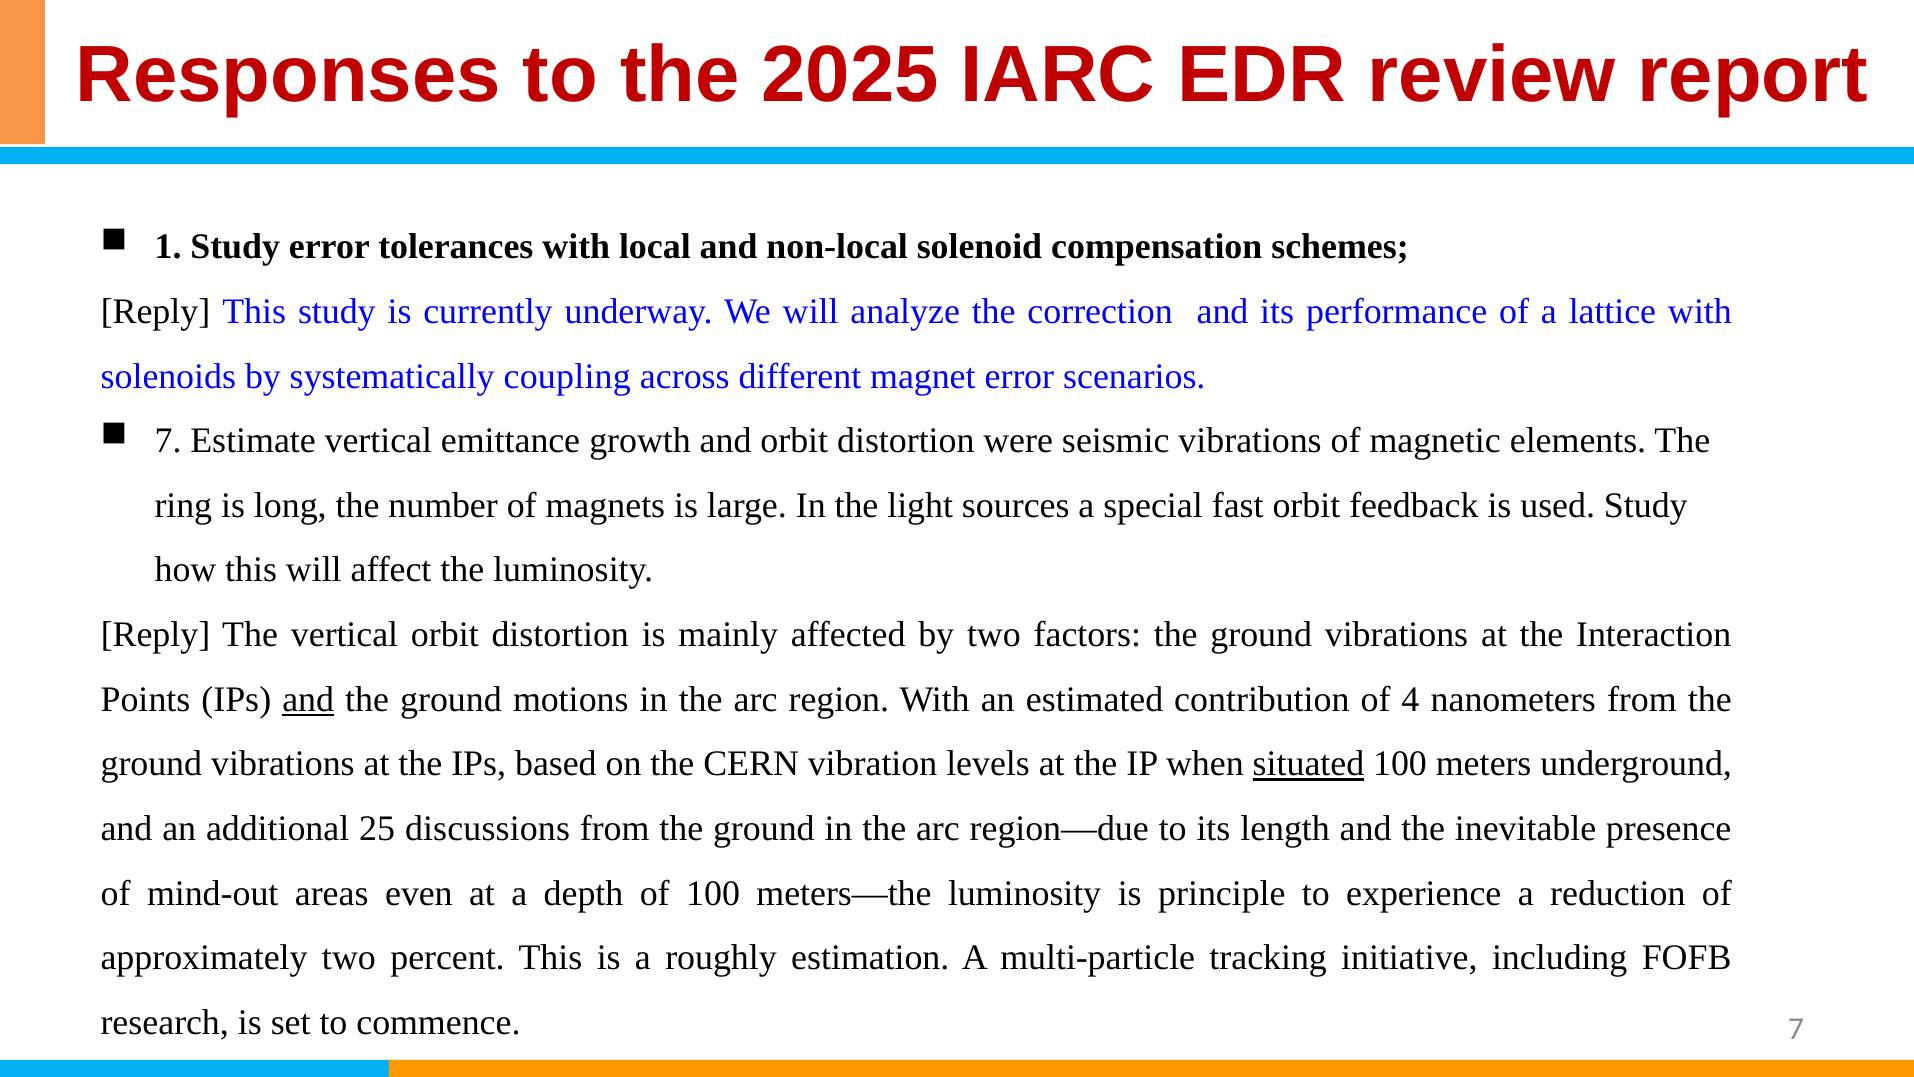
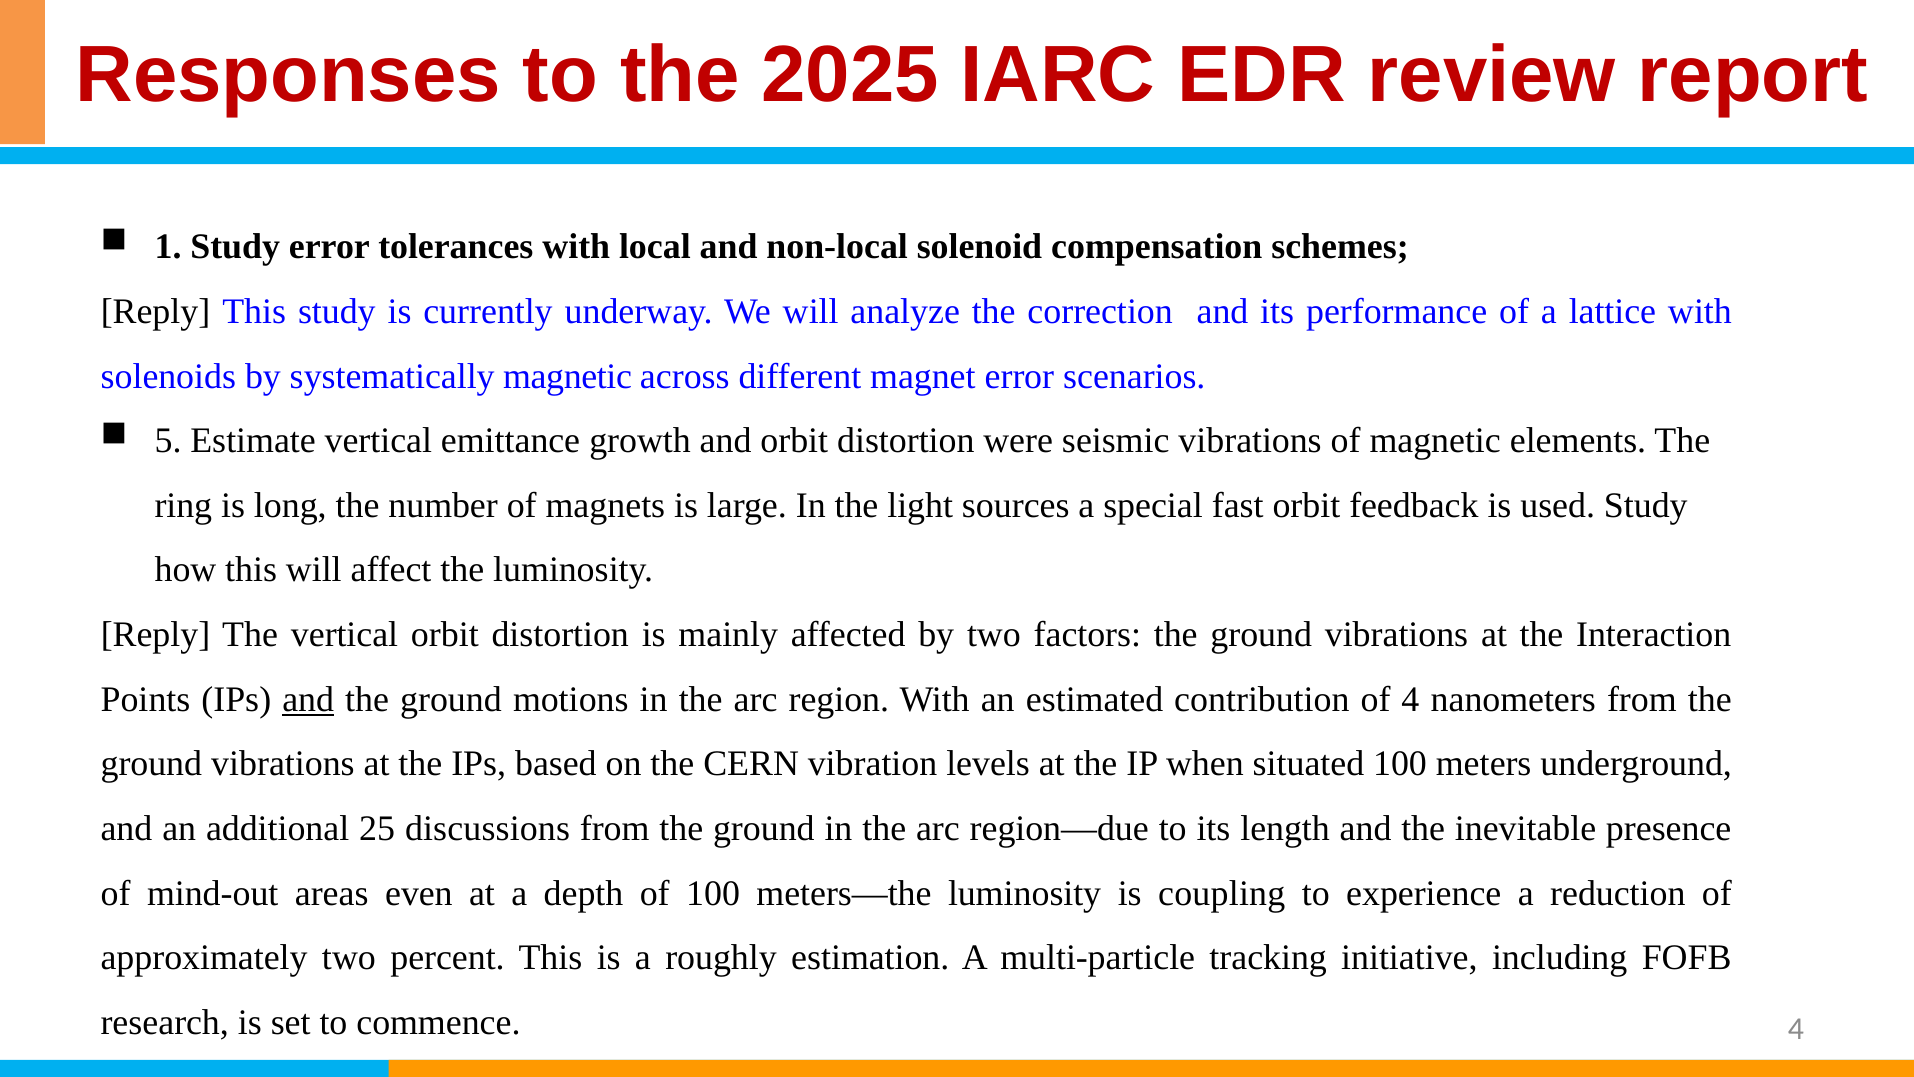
systematically coupling: coupling -> magnetic (568, 376)
7: 7 -> 5 (168, 441)
situated underline: present -> none (1308, 764)
principle: principle -> coupling (1222, 893)
commence 7: 7 -> 4 (1796, 1028)
